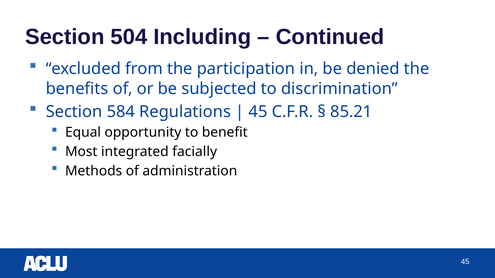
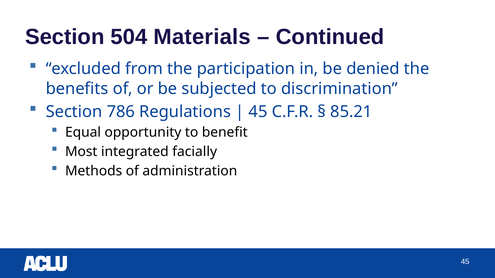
Including: Including -> Materials (202, 37)
584: 584 -> 786 (121, 112)
